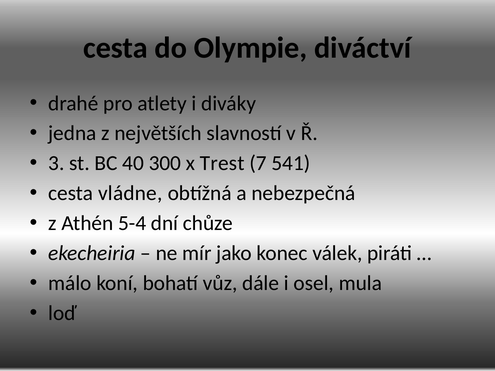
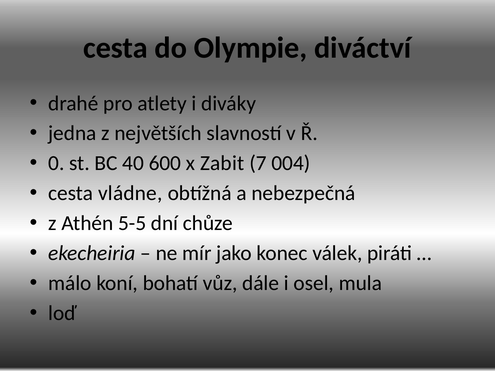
3: 3 -> 0 (56, 163)
300: 300 -> 600 (165, 163)
Trest: Trest -> Zabit (222, 163)
541: 541 -> 004 (291, 163)
5-4: 5-4 -> 5-5 (132, 223)
